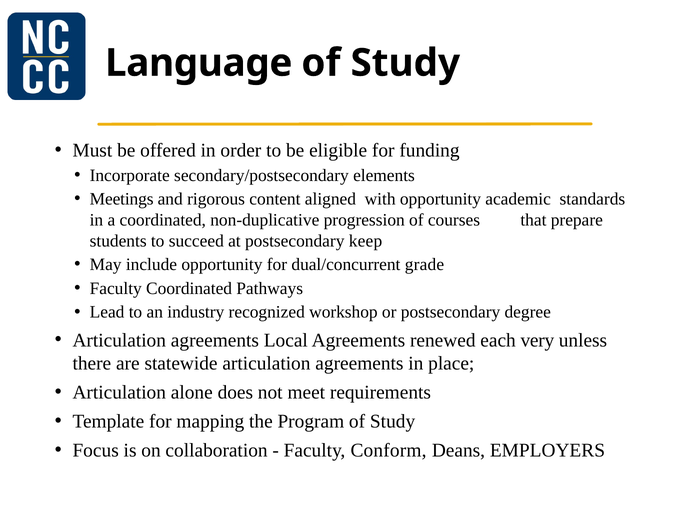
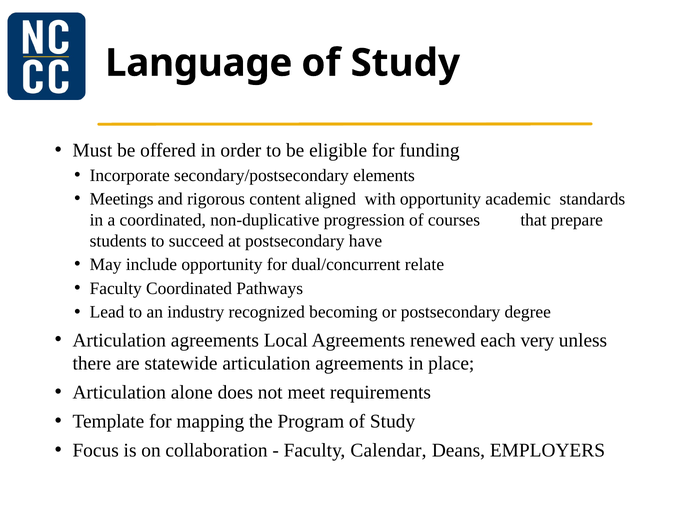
keep: keep -> have (366, 241)
grade: grade -> relate (425, 265)
workshop: workshop -> becoming (343, 312)
Conform: Conform -> Calendar (389, 450)
